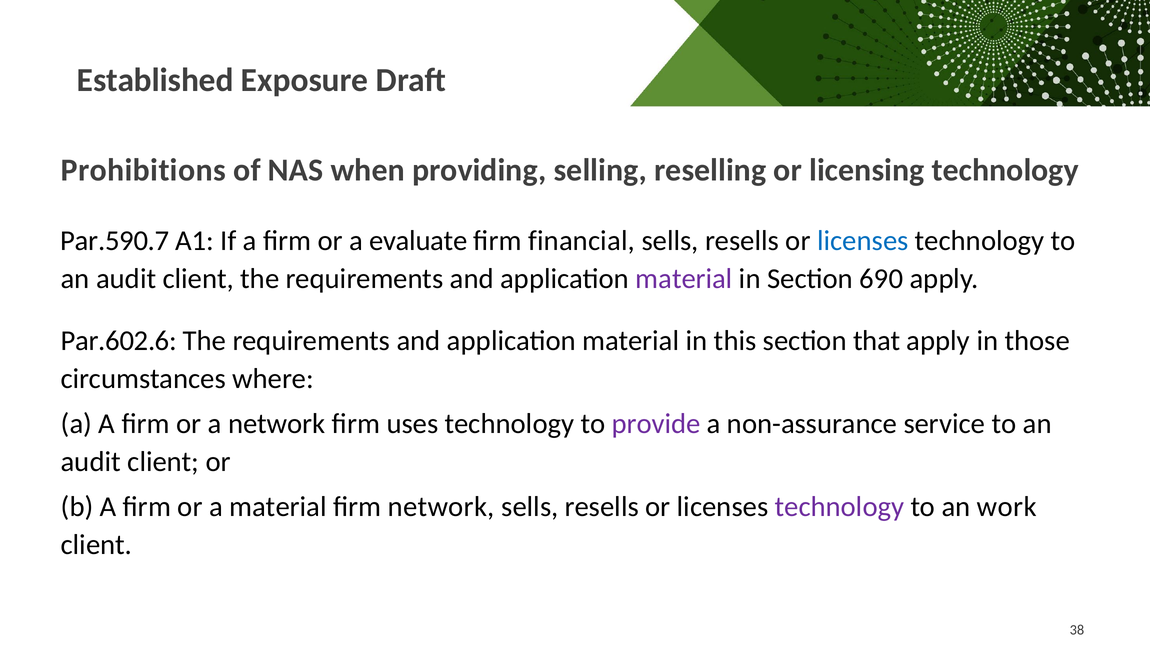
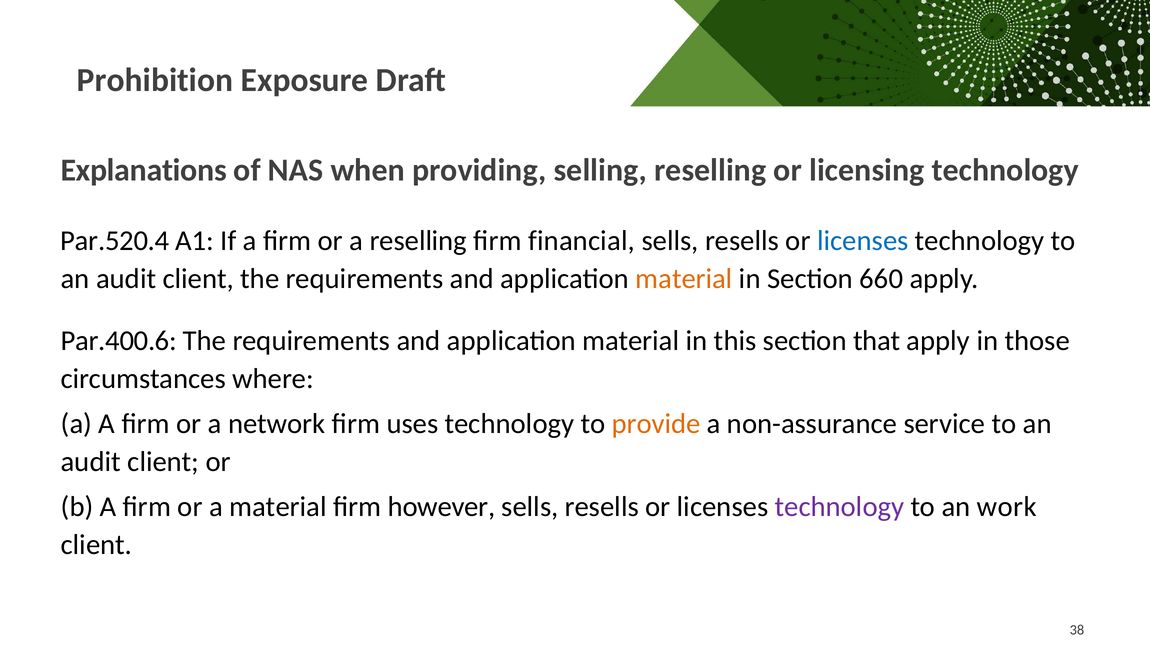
Established: Established -> Prohibition (155, 80)
Prohibitions: Prohibitions -> Explanations (144, 170)
Par.590.7: Par.590.7 -> Par.520.4 (115, 241)
a evaluate: evaluate -> reselling (418, 241)
material colour: purple -> orange (684, 279)
690: 690 -> 660 (881, 279)
Par.602.6: Par.602.6 -> Par.400.6 (119, 341)
provide colour: purple -> orange (656, 424)
firm network: network -> however (441, 507)
